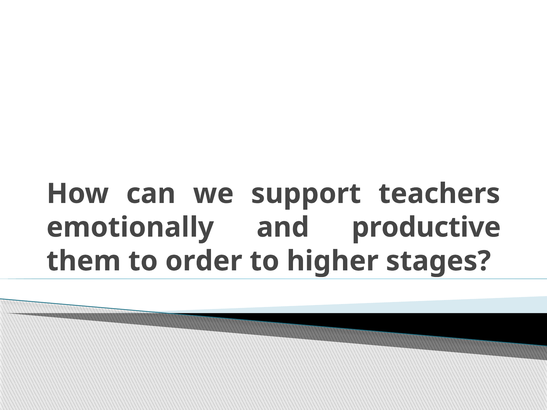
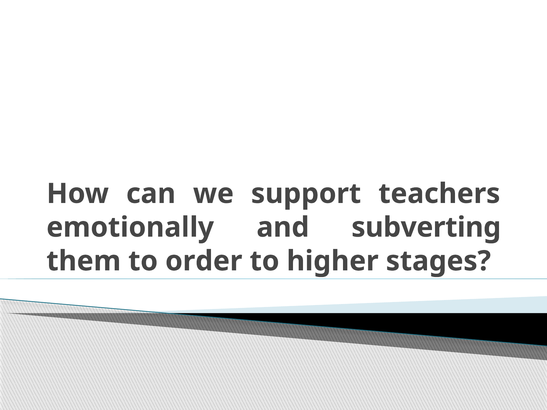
productive: productive -> subverting (426, 228)
